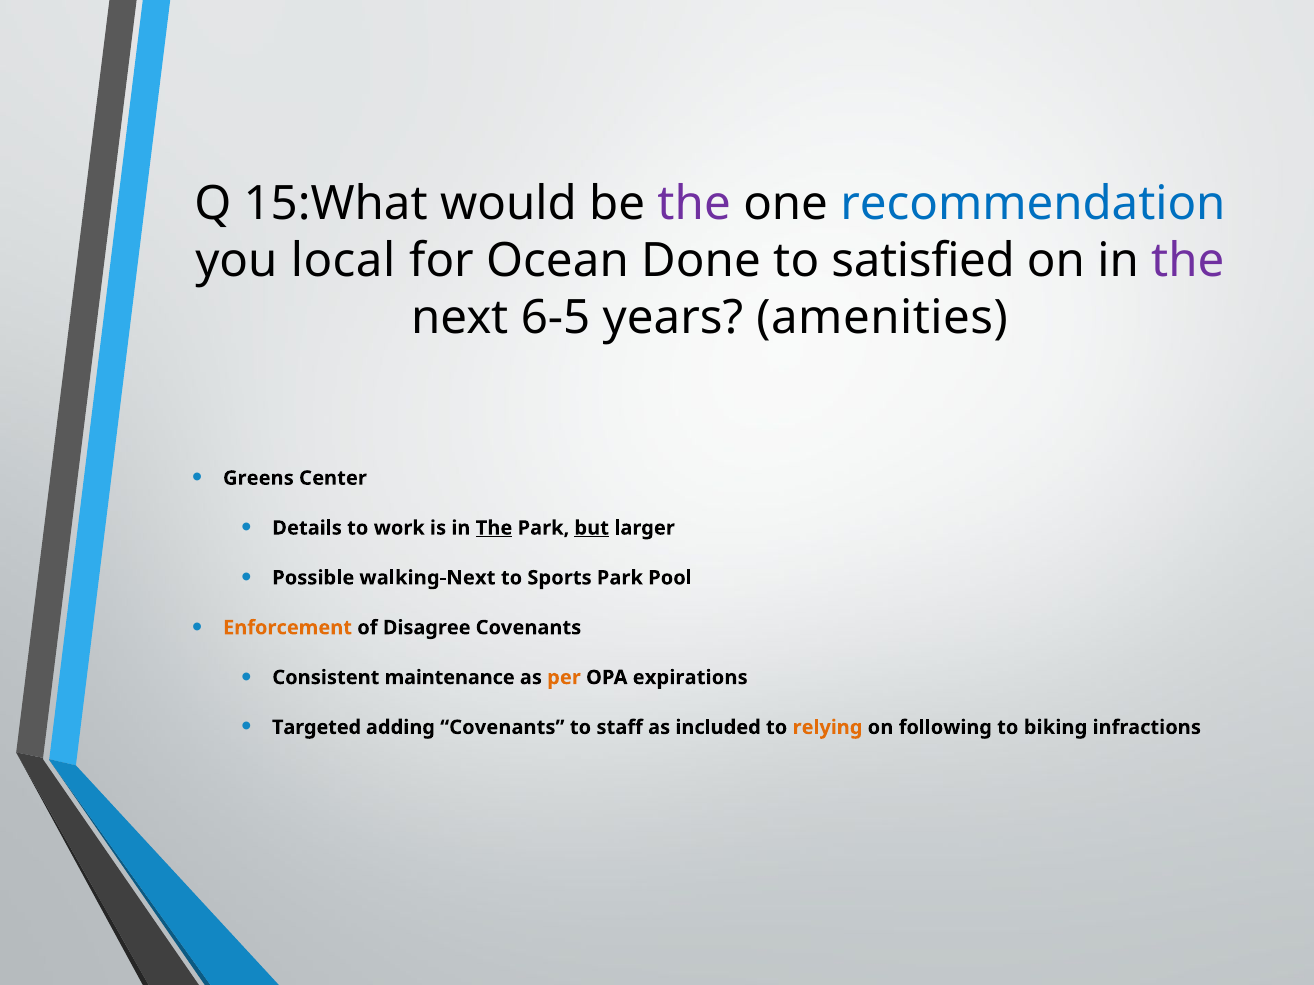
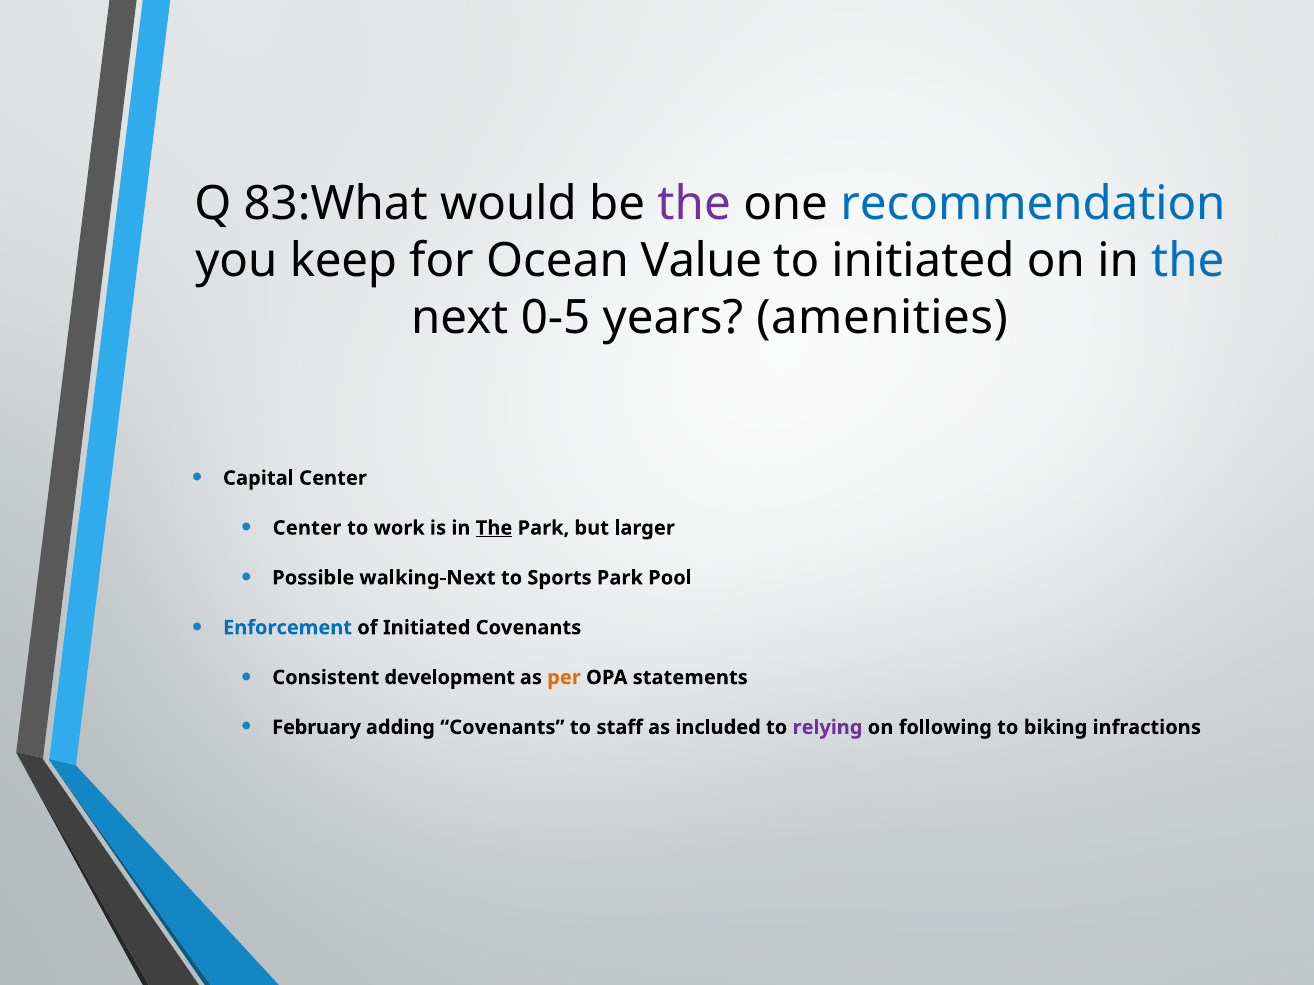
15:What: 15:What -> 83:What (336, 204)
local: local -> keep (343, 261)
Done: Done -> Value (701, 261)
to satisfied: satisfied -> initiated (923, 261)
the colour: purple -> blue (1188, 261)
6-5: 6-5 -> 0-5 (556, 318)
Greens: Greens -> Capital (258, 478)
Details: Details -> Center (307, 528)
but underline: present -> none (592, 528)
Enforcement colour: orange -> blue (287, 628)
of Disagree: Disagree -> Initiated (427, 628)
maintenance: maintenance -> development (450, 678)
expirations: expirations -> statements (690, 678)
Targeted: Targeted -> February (317, 728)
relying colour: orange -> purple (828, 728)
